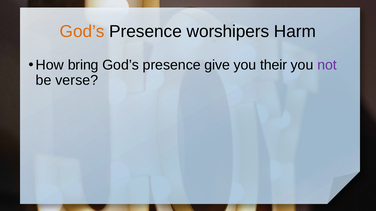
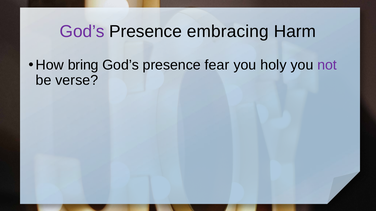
God’s colour: orange -> purple (82, 32)
worshipers: worshipers -> embracing (228, 32)
give: give -> fear (217, 65)
their: their -> holy (273, 65)
